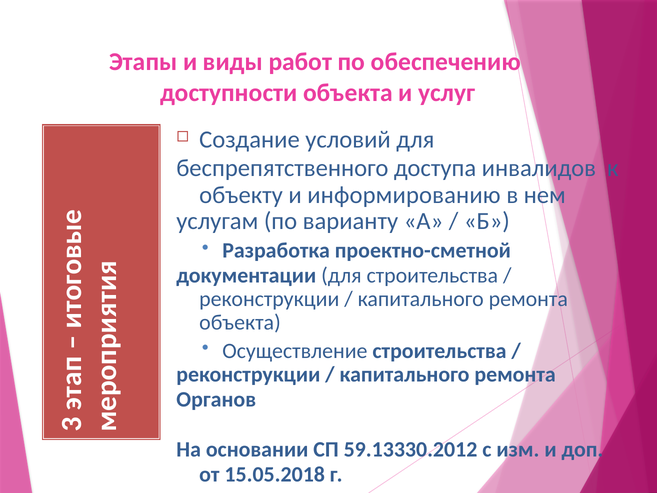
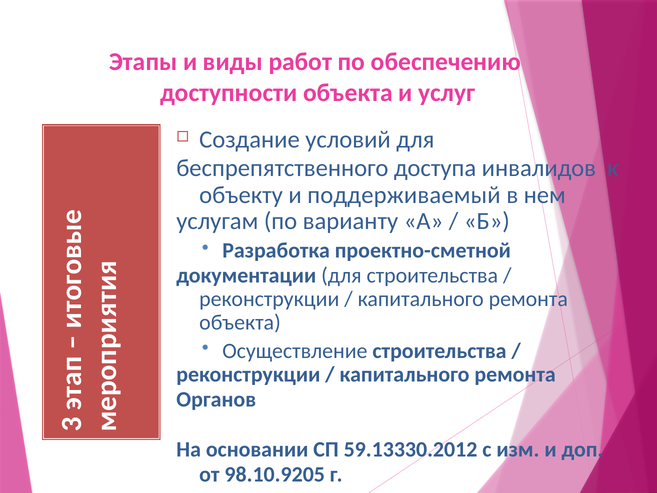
информированию: информированию -> поддерживаемый (404, 195)
15.05.2018: 15.05.2018 -> 98.10.9205 (275, 474)
